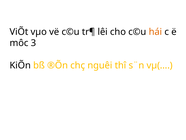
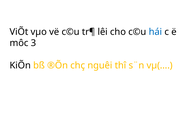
hái colour: orange -> blue (155, 32)
